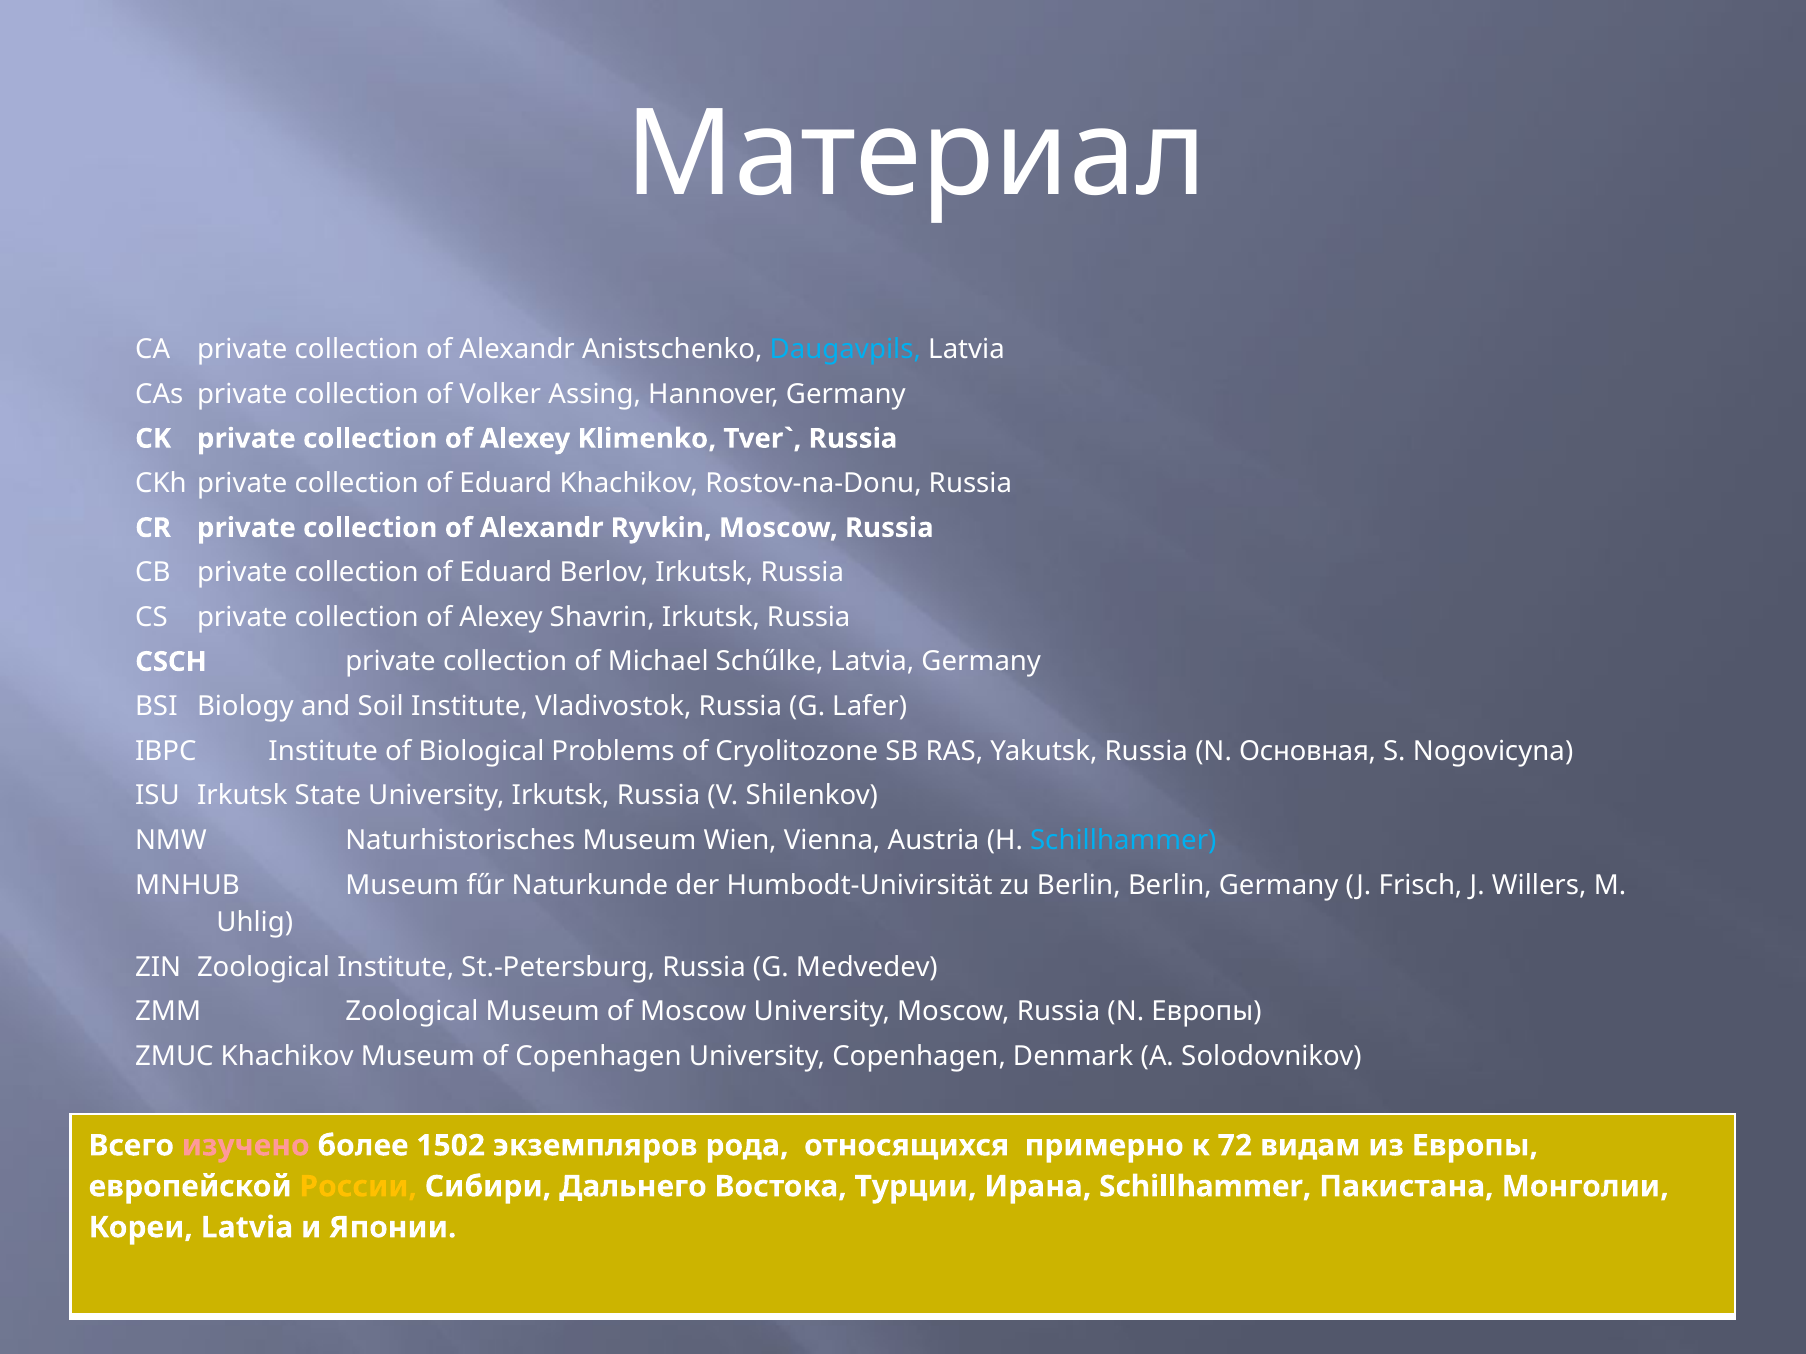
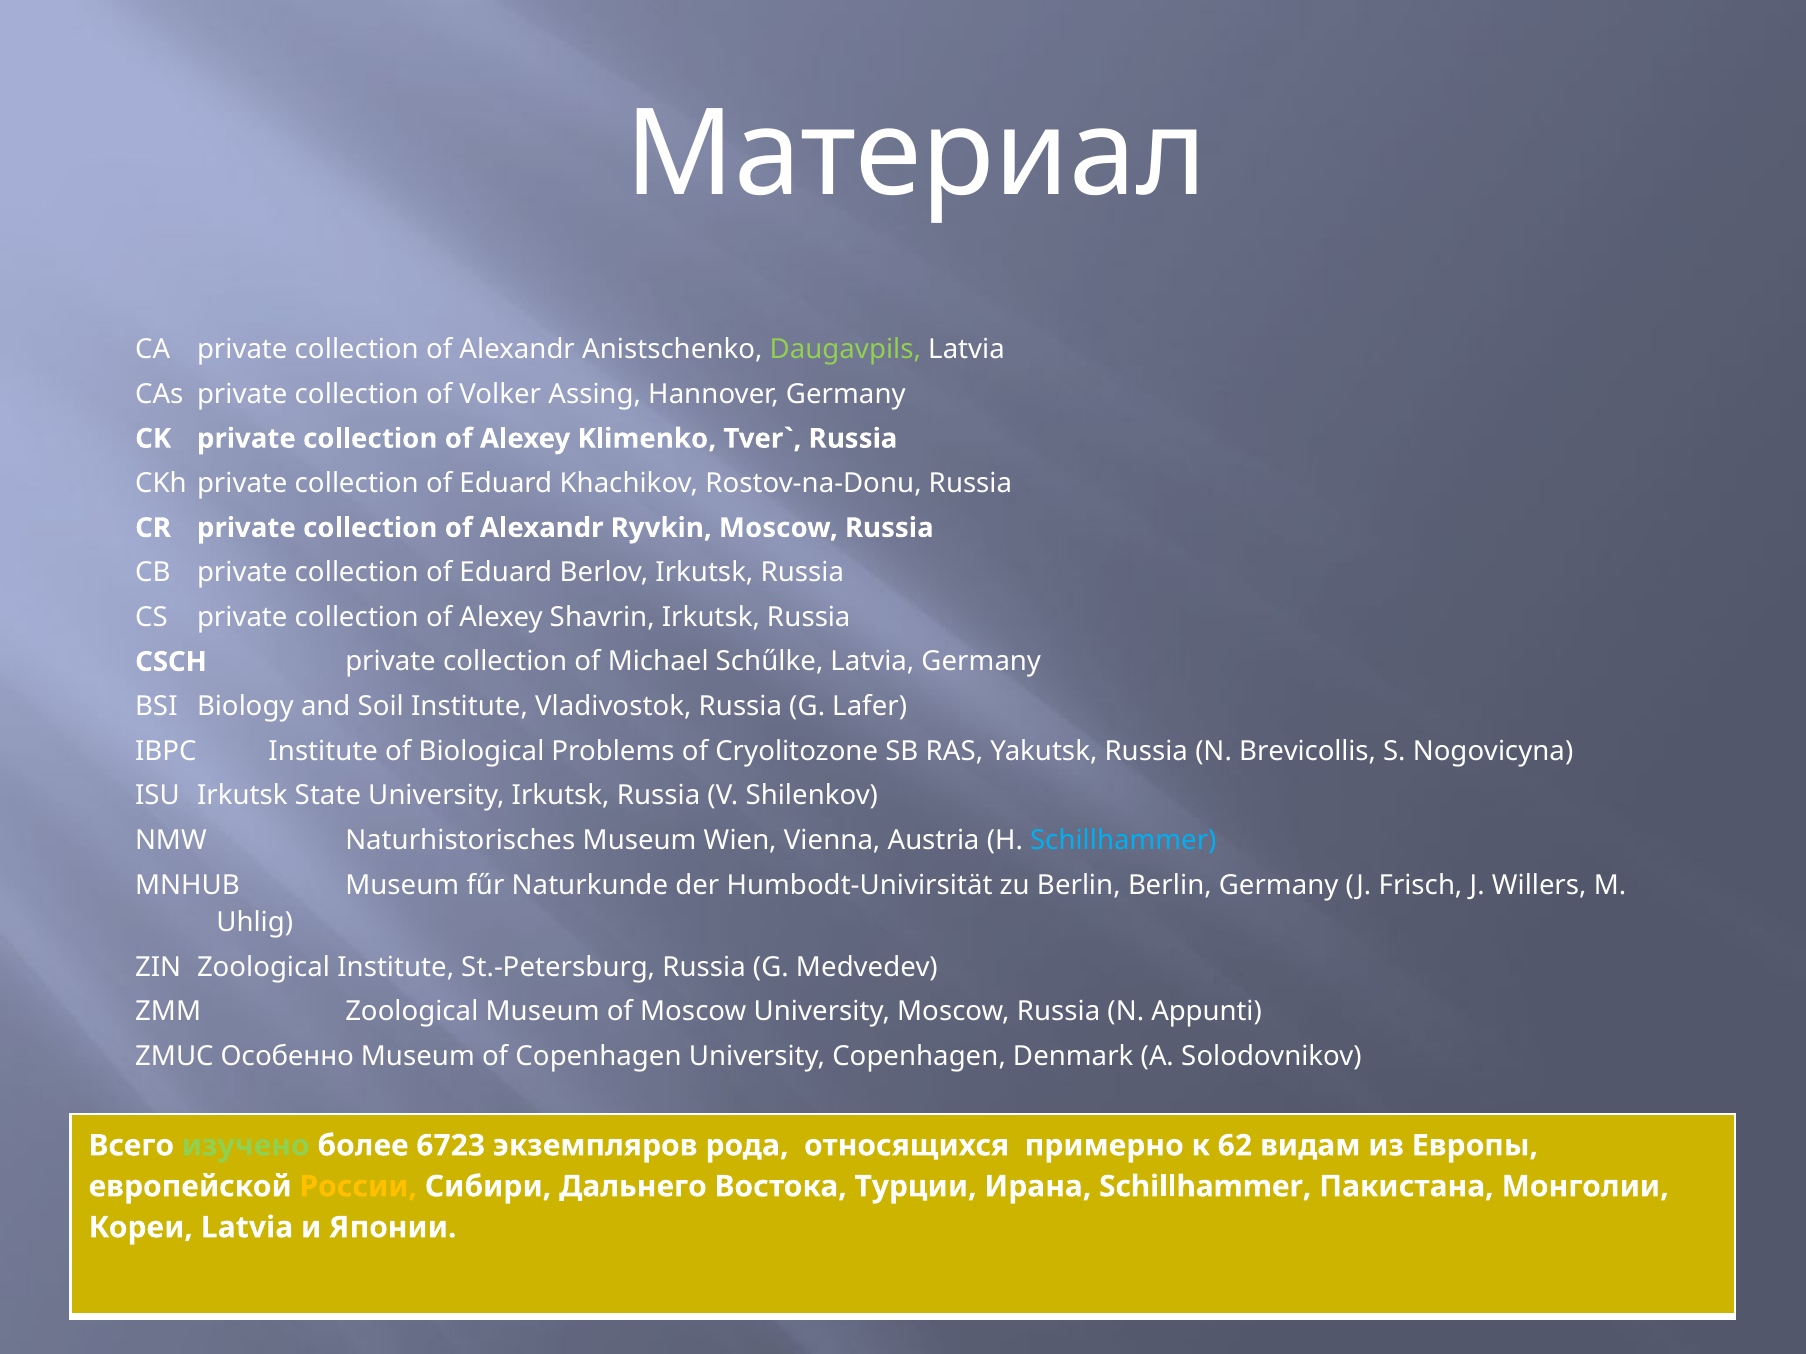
Daugavpils colour: light blue -> light green (845, 349)
Основная: Основная -> Brevicollis (1308, 751)
N Европы: Европы -> Appunti (1207, 1012)
ZMUC Khachikov: Khachikov -> Особенно (287, 1057)
изучено colour: pink -> light green (246, 1146)
1502: 1502 -> 6723 (451, 1146)
72: 72 -> 62 (1235, 1146)
